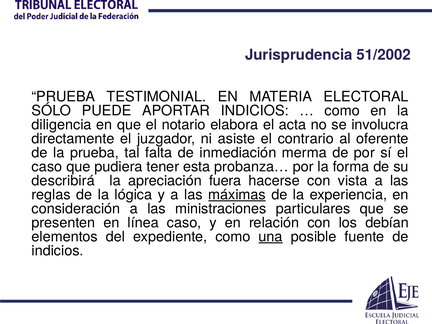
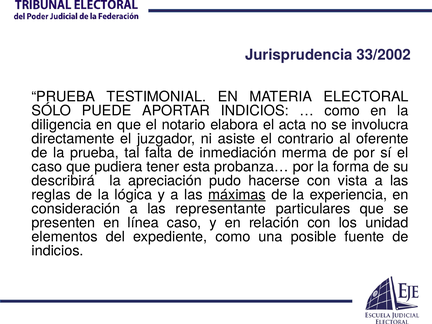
51/2002: 51/2002 -> 33/2002 (384, 55)
fuera: fuera -> pudo (225, 181)
ministraciones: ministraciones -> representante (221, 209)
debían: debían -> unidad (387, 223)
una underline: present -> none (271, 237)
